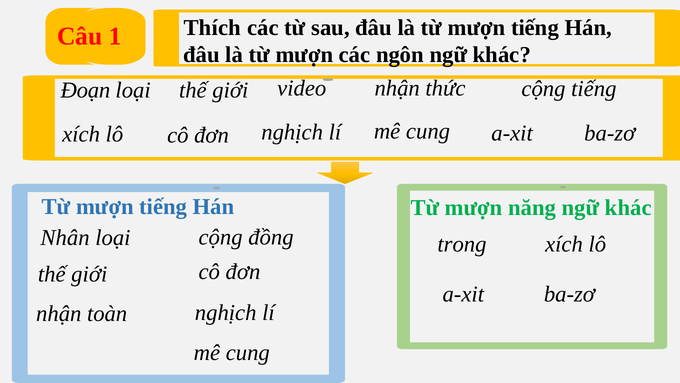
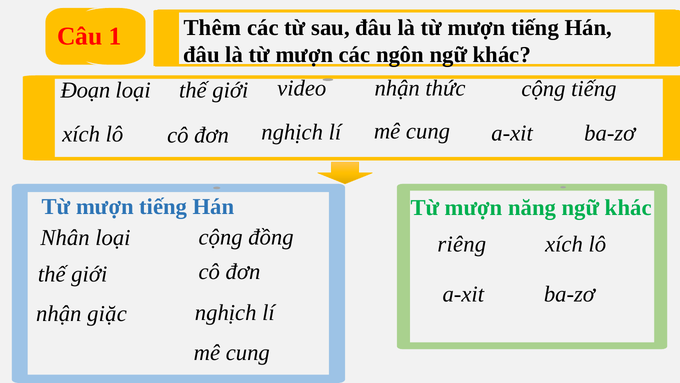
Thích: Thích -> Thêm (212, 28)
trong: trong -> riêng (462, 244)
toàn: toàn -> giặc (107, 313)
